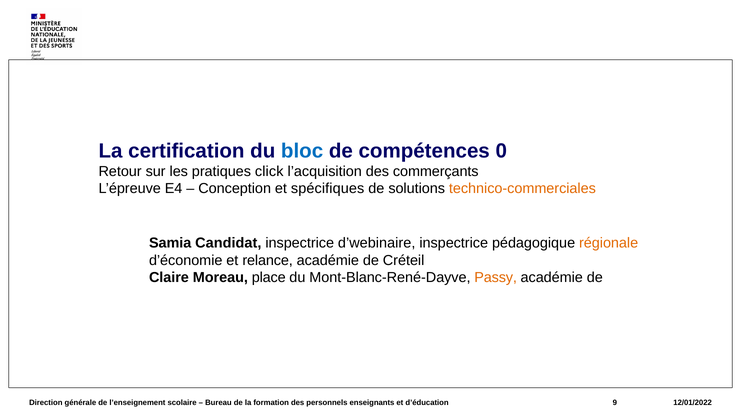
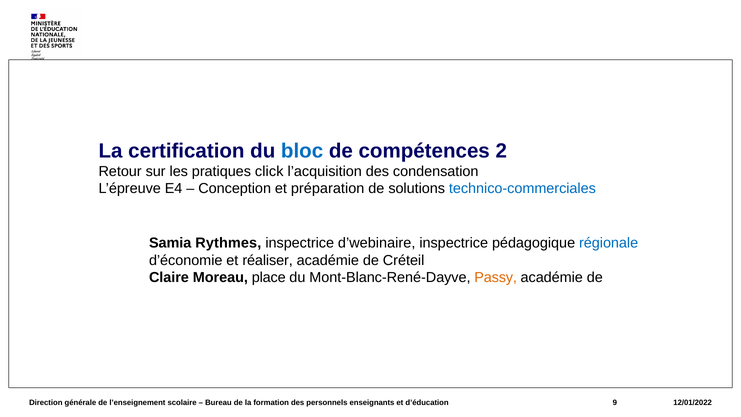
0: 0 -> 2 (501, 151)
commerçants: commerçants -> condensation (436, 171)
spécifiques: spécifiques -> préparation (328, 189)
technico-commerciales colour: orange -> blue (522, 189)
Candidat: Candidat -> Rythmes (228, 243)
régionale colour: orange -> blue (609, 243)
relance: relance -> réaliser (268, 260)
